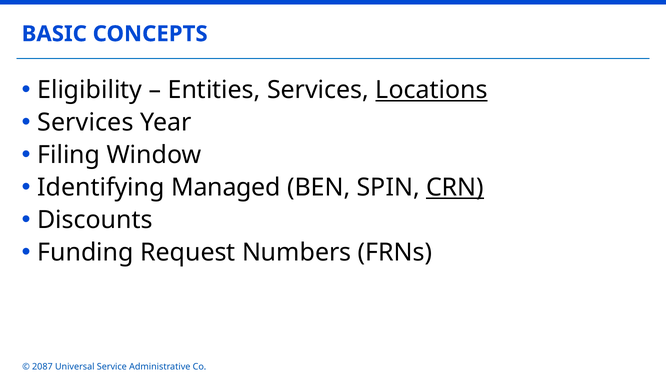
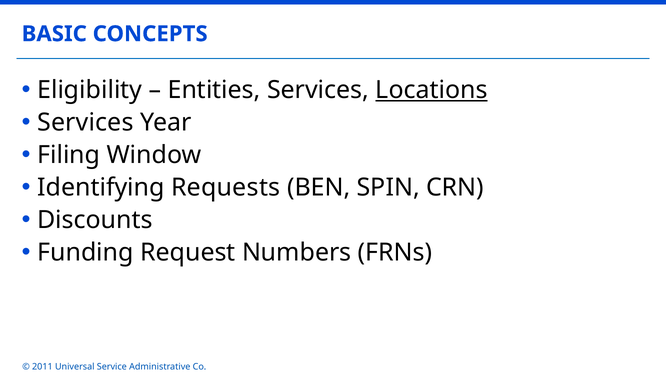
Managed: Managed -> Requests (226, 187)
CRN underline: present -> none (455, 187)
2087: 2087 -> 2011 (42, 367)
